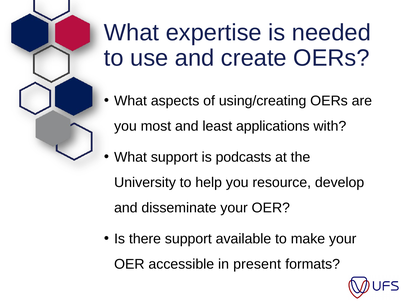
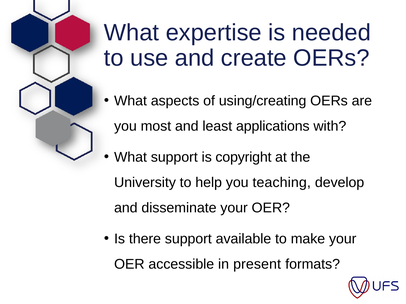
podcasts: podcasts -> copyright (244, 157)
resource: resource -> teaching (282, 183)
